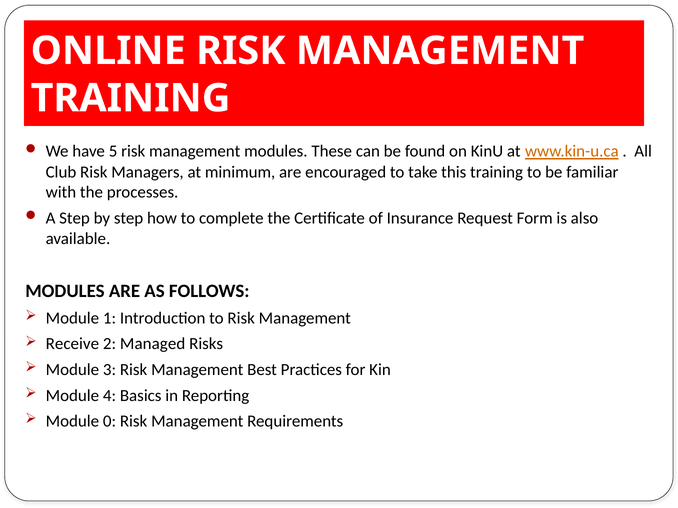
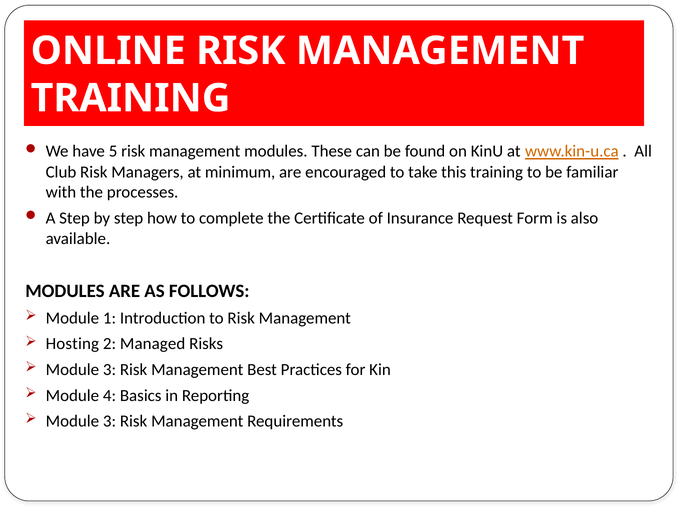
Receive: Receive -> Hosting (72, 344)
0: 0 -> 3 (109, 422)
